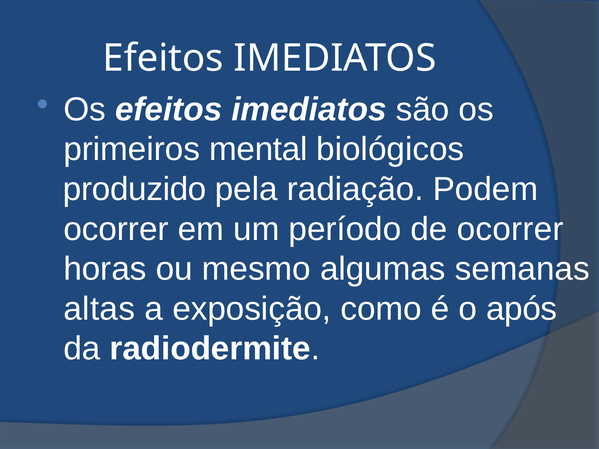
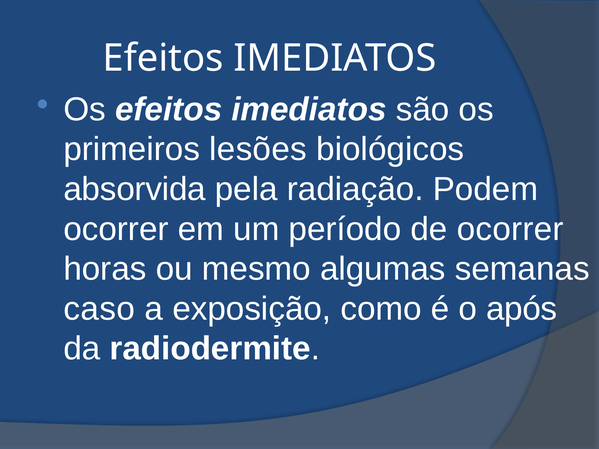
mental: mental -> lesões (258, 149)
produzido: produzido -> absorvida (135, 189)
altas: altas -> caso (99, 309)
